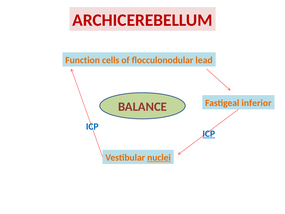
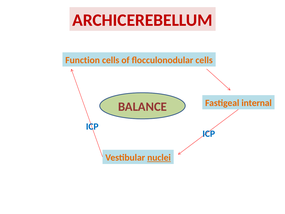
flocculonodular lead: lead -> cells (204, 60)
inferior: inferior -> internal (257, 103)
ICP underline: present -> none (209, 134)
